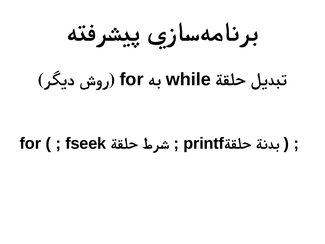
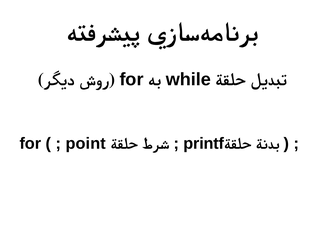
fseek: fseek -> point (86, 143)
